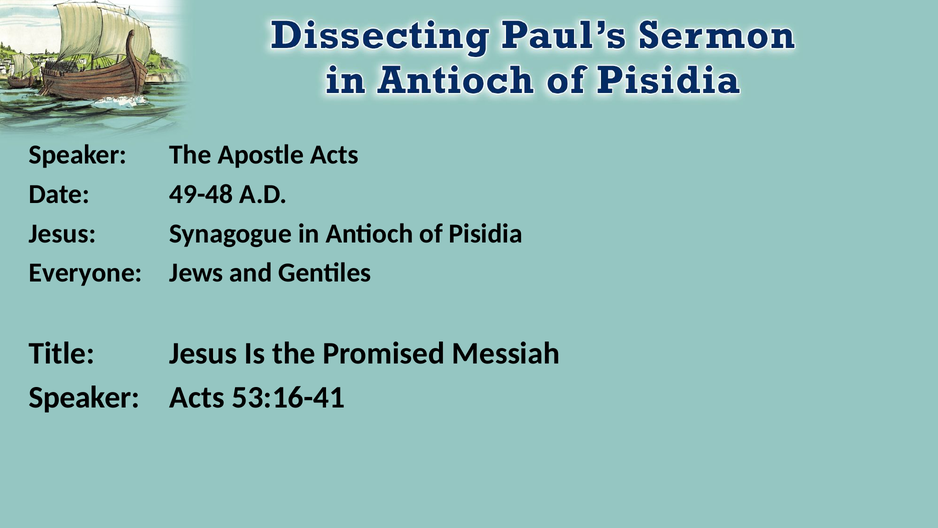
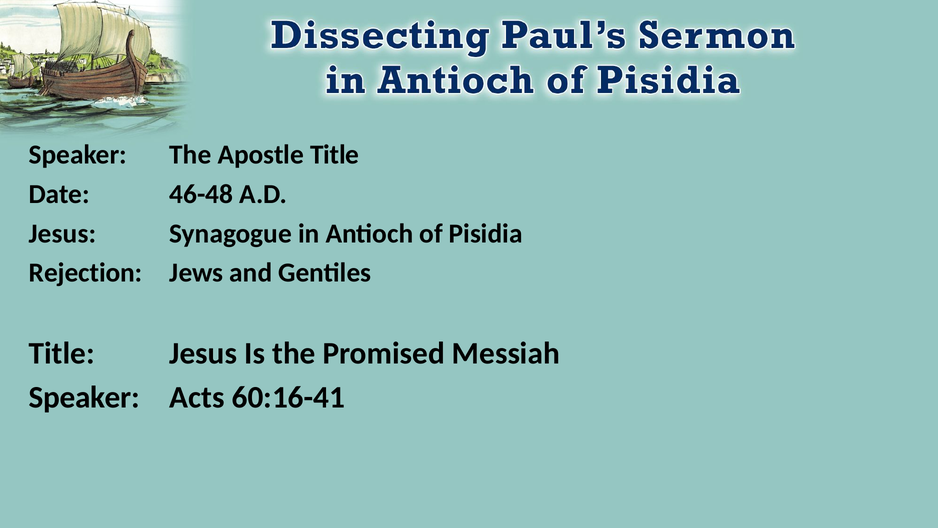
Apostle Acts: Acts -> Title (335, 155)
49-48: 49-48 -> 46-48 (201, 194)
Everyone: Everyone -> Rejection (86, 273)
53:16-41: 53:16-41 -> 60:16-41 (288, 397)
